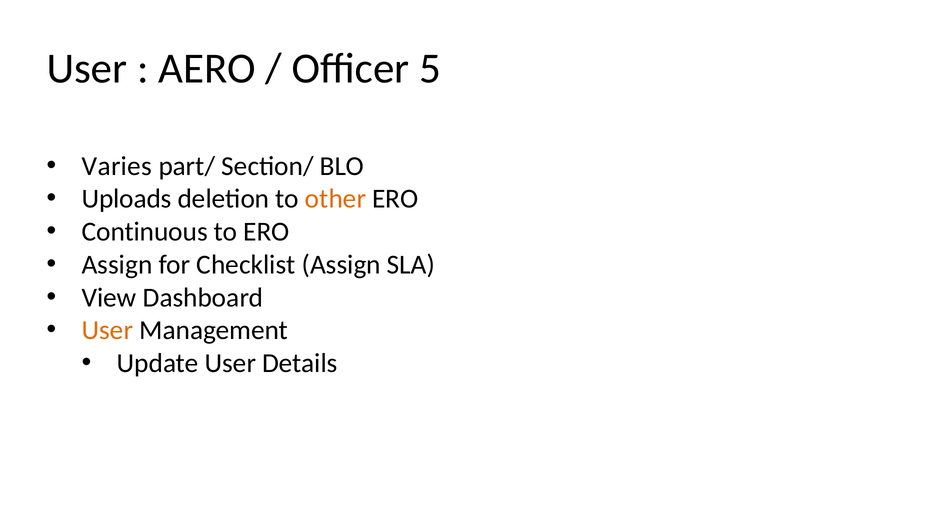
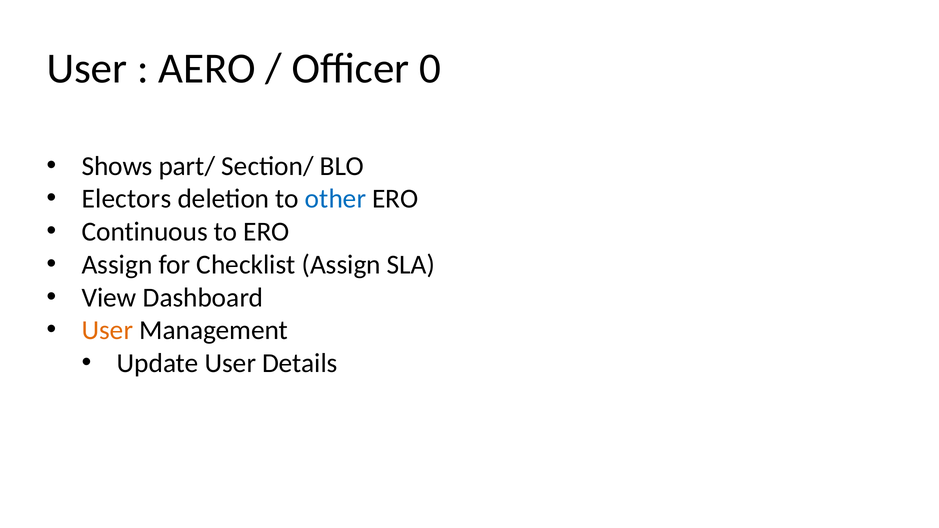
5: 5 -> 0 (430, 69)
Varies: Varies -> Shows (117, 166)
Uploads: Uploads -> Electors (127, 199)
other colour: orange -> blue (336, 199)
